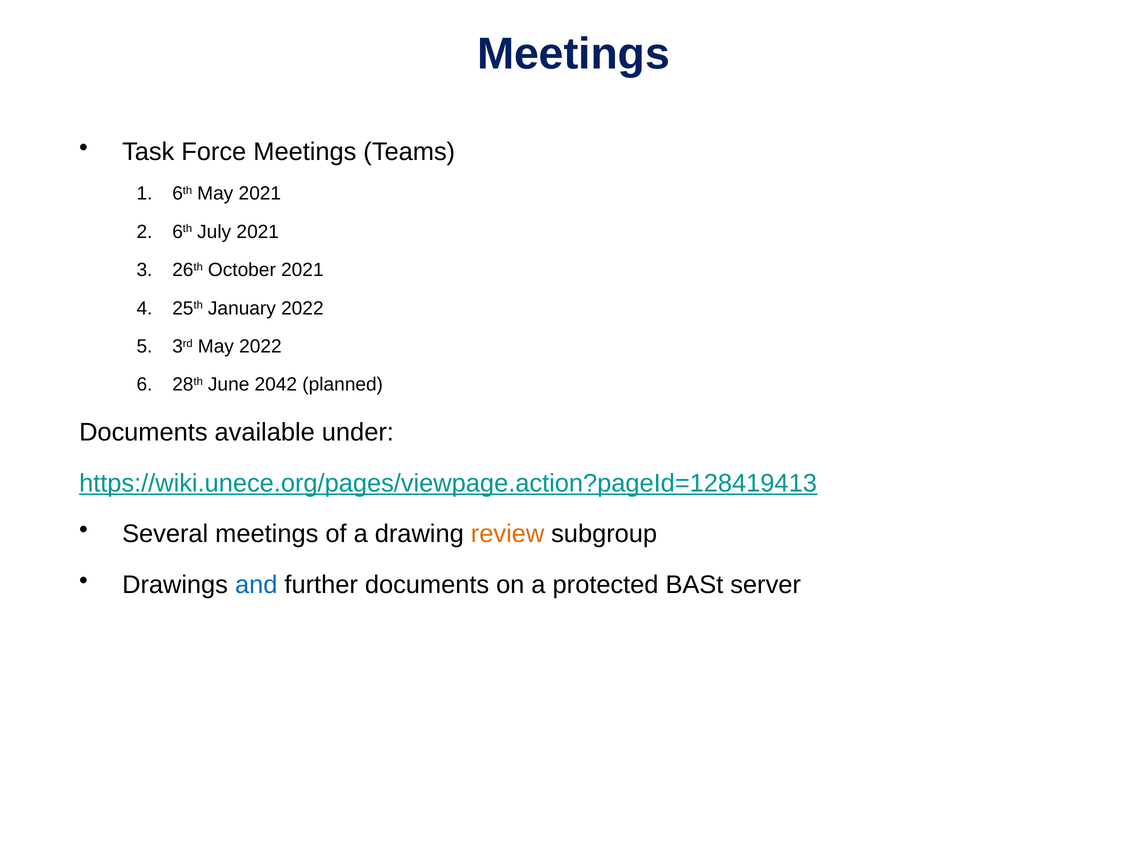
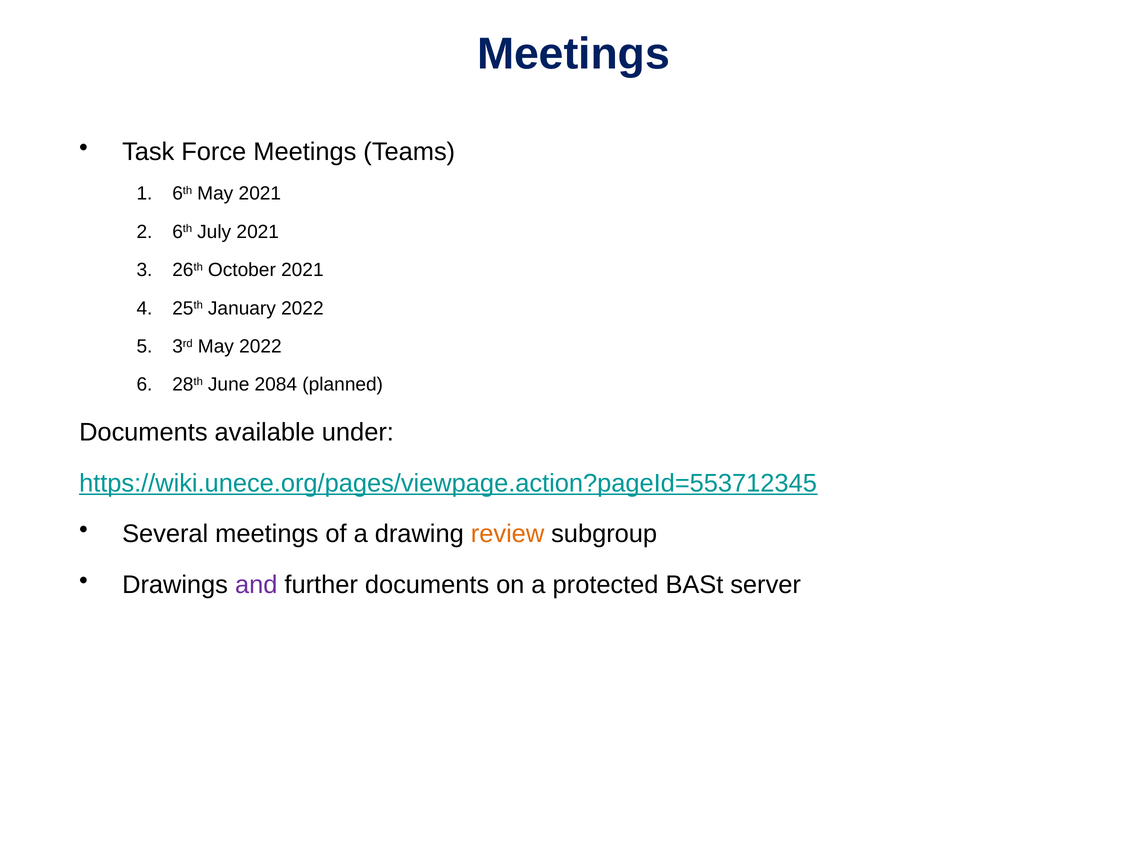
2042: 2042 -> 2084 (276, 385)
https://wiki.unece.org/pages/viewpage.action?pageId=128419413: https://wiki.unece.org/pages/viewpage.action?pageId=128419413 -> https://wiki.unece.org/pages/viewpage.action?pageId=553712345 (448, 483)
and colour: blue -> purple (256, 585)
